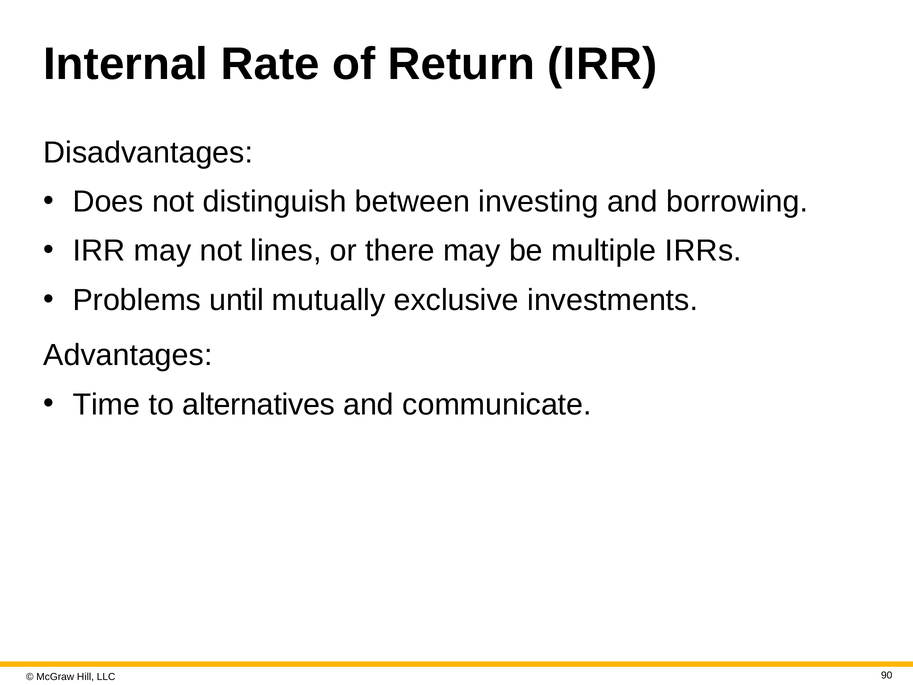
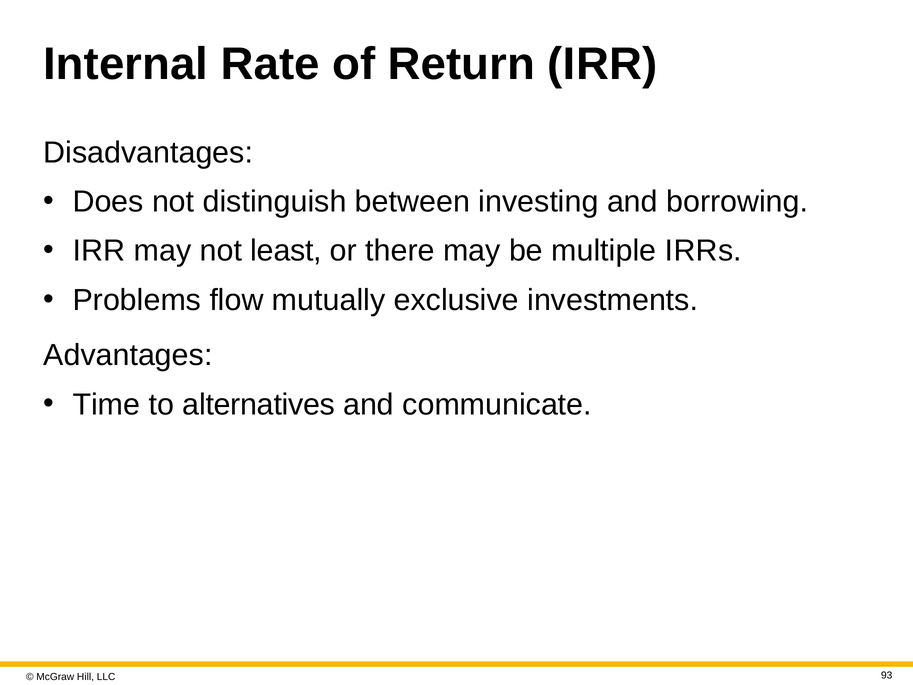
lines: lines -> least (286, 251)
until: until -> flow (237, 300)
90: 90 -> 93 (887, 675)
